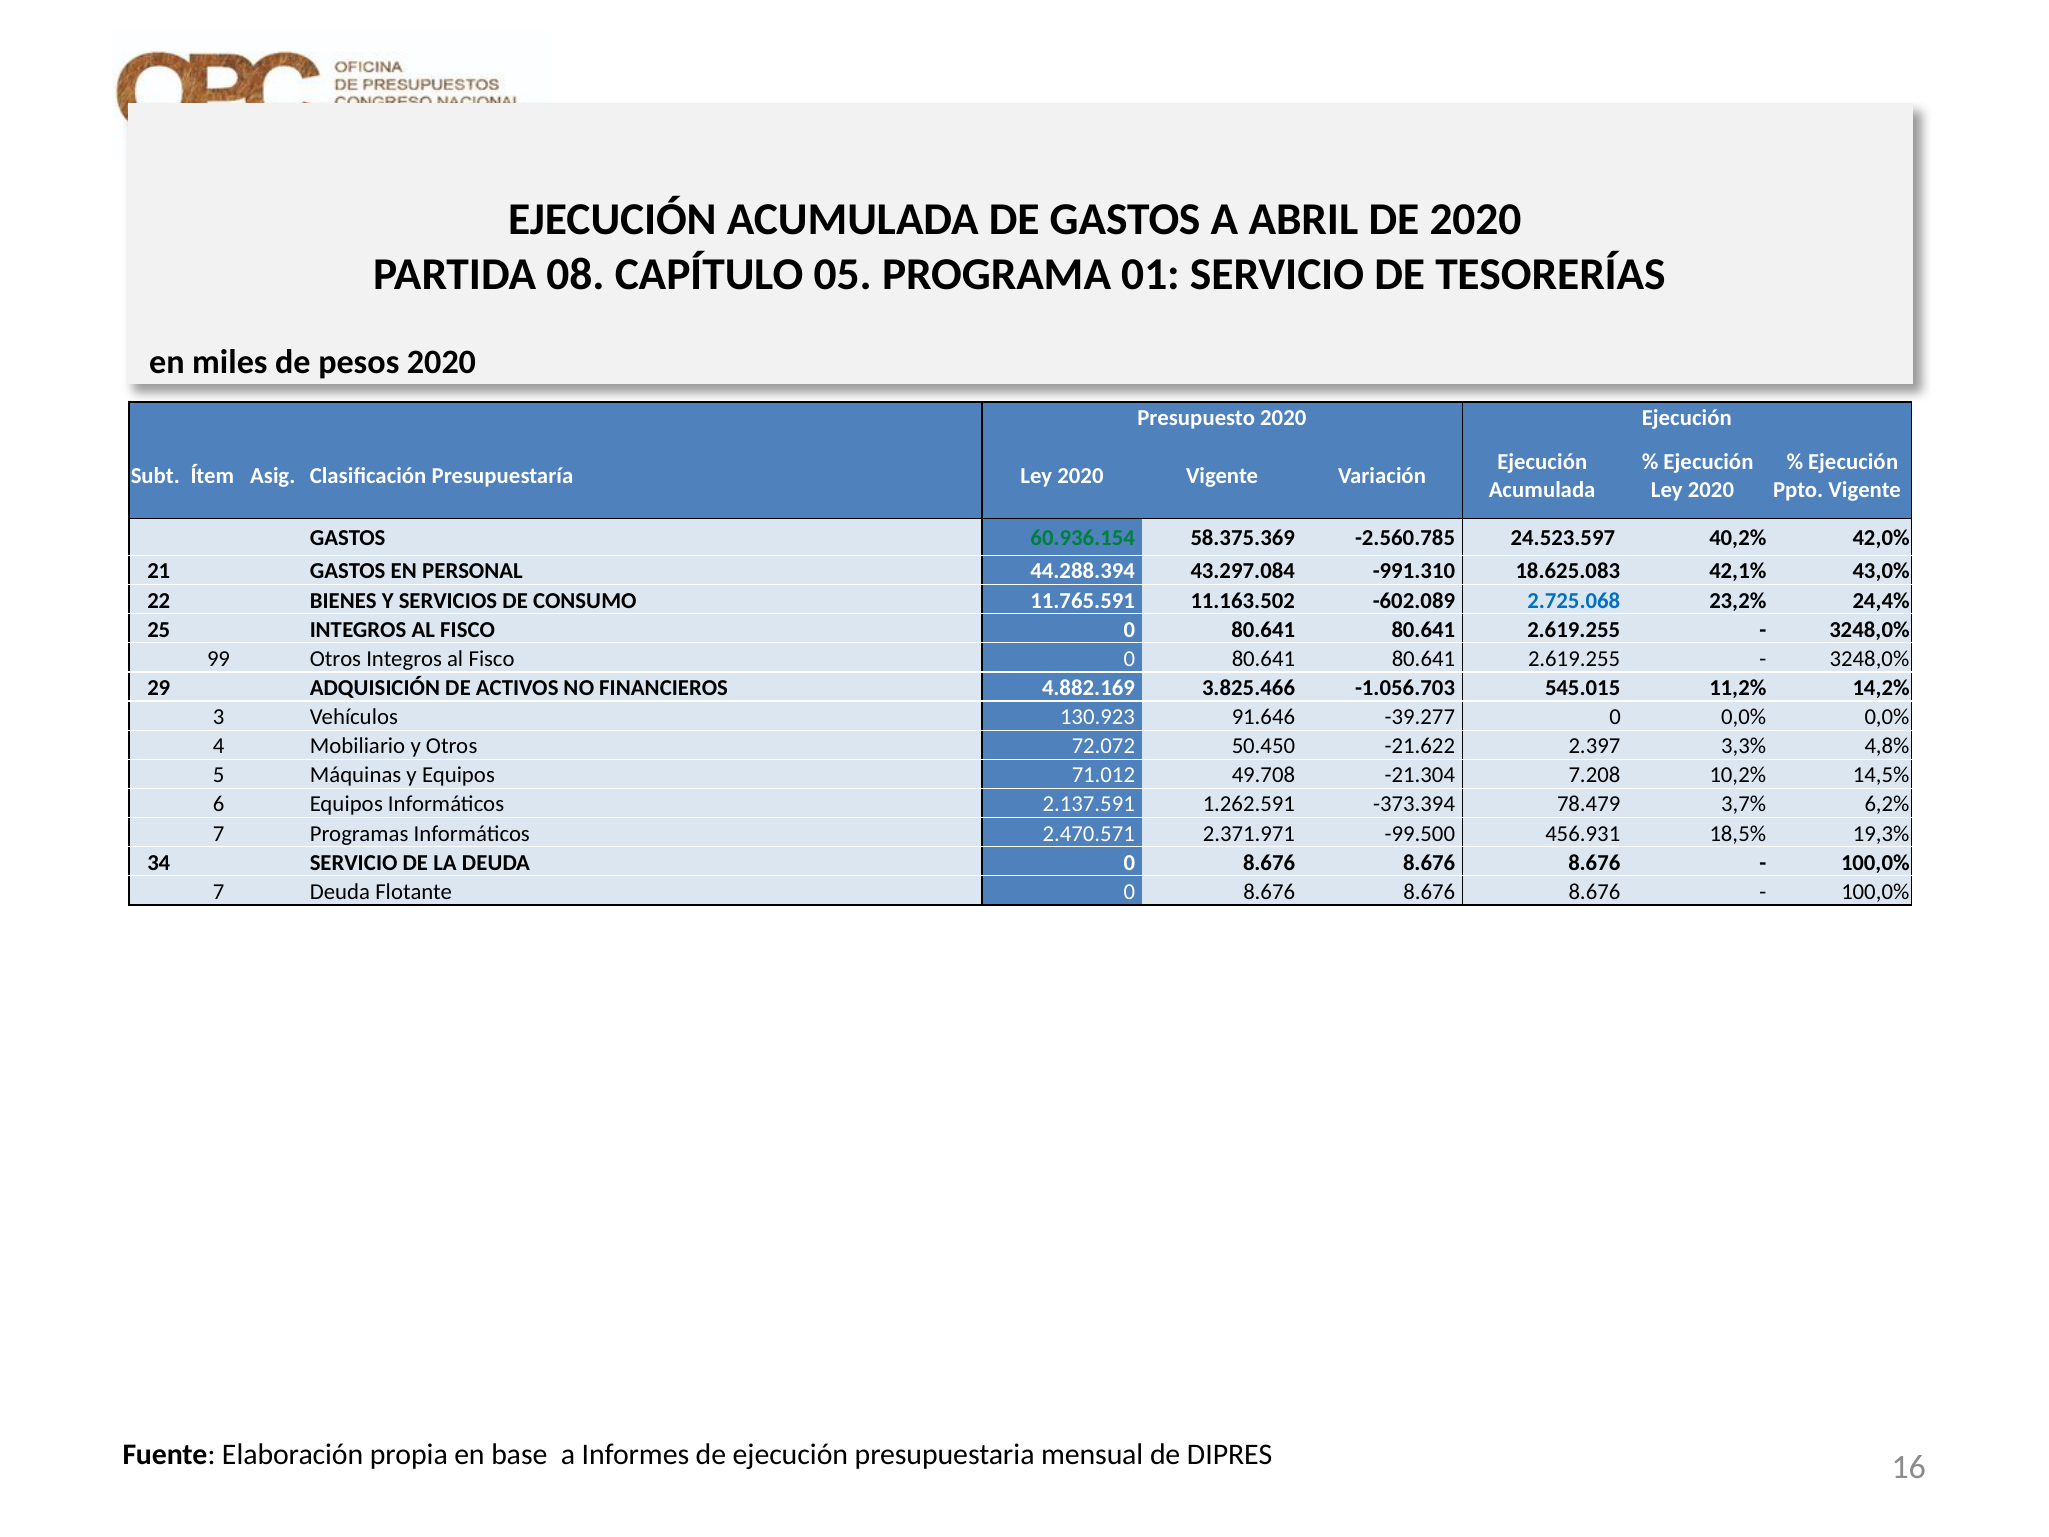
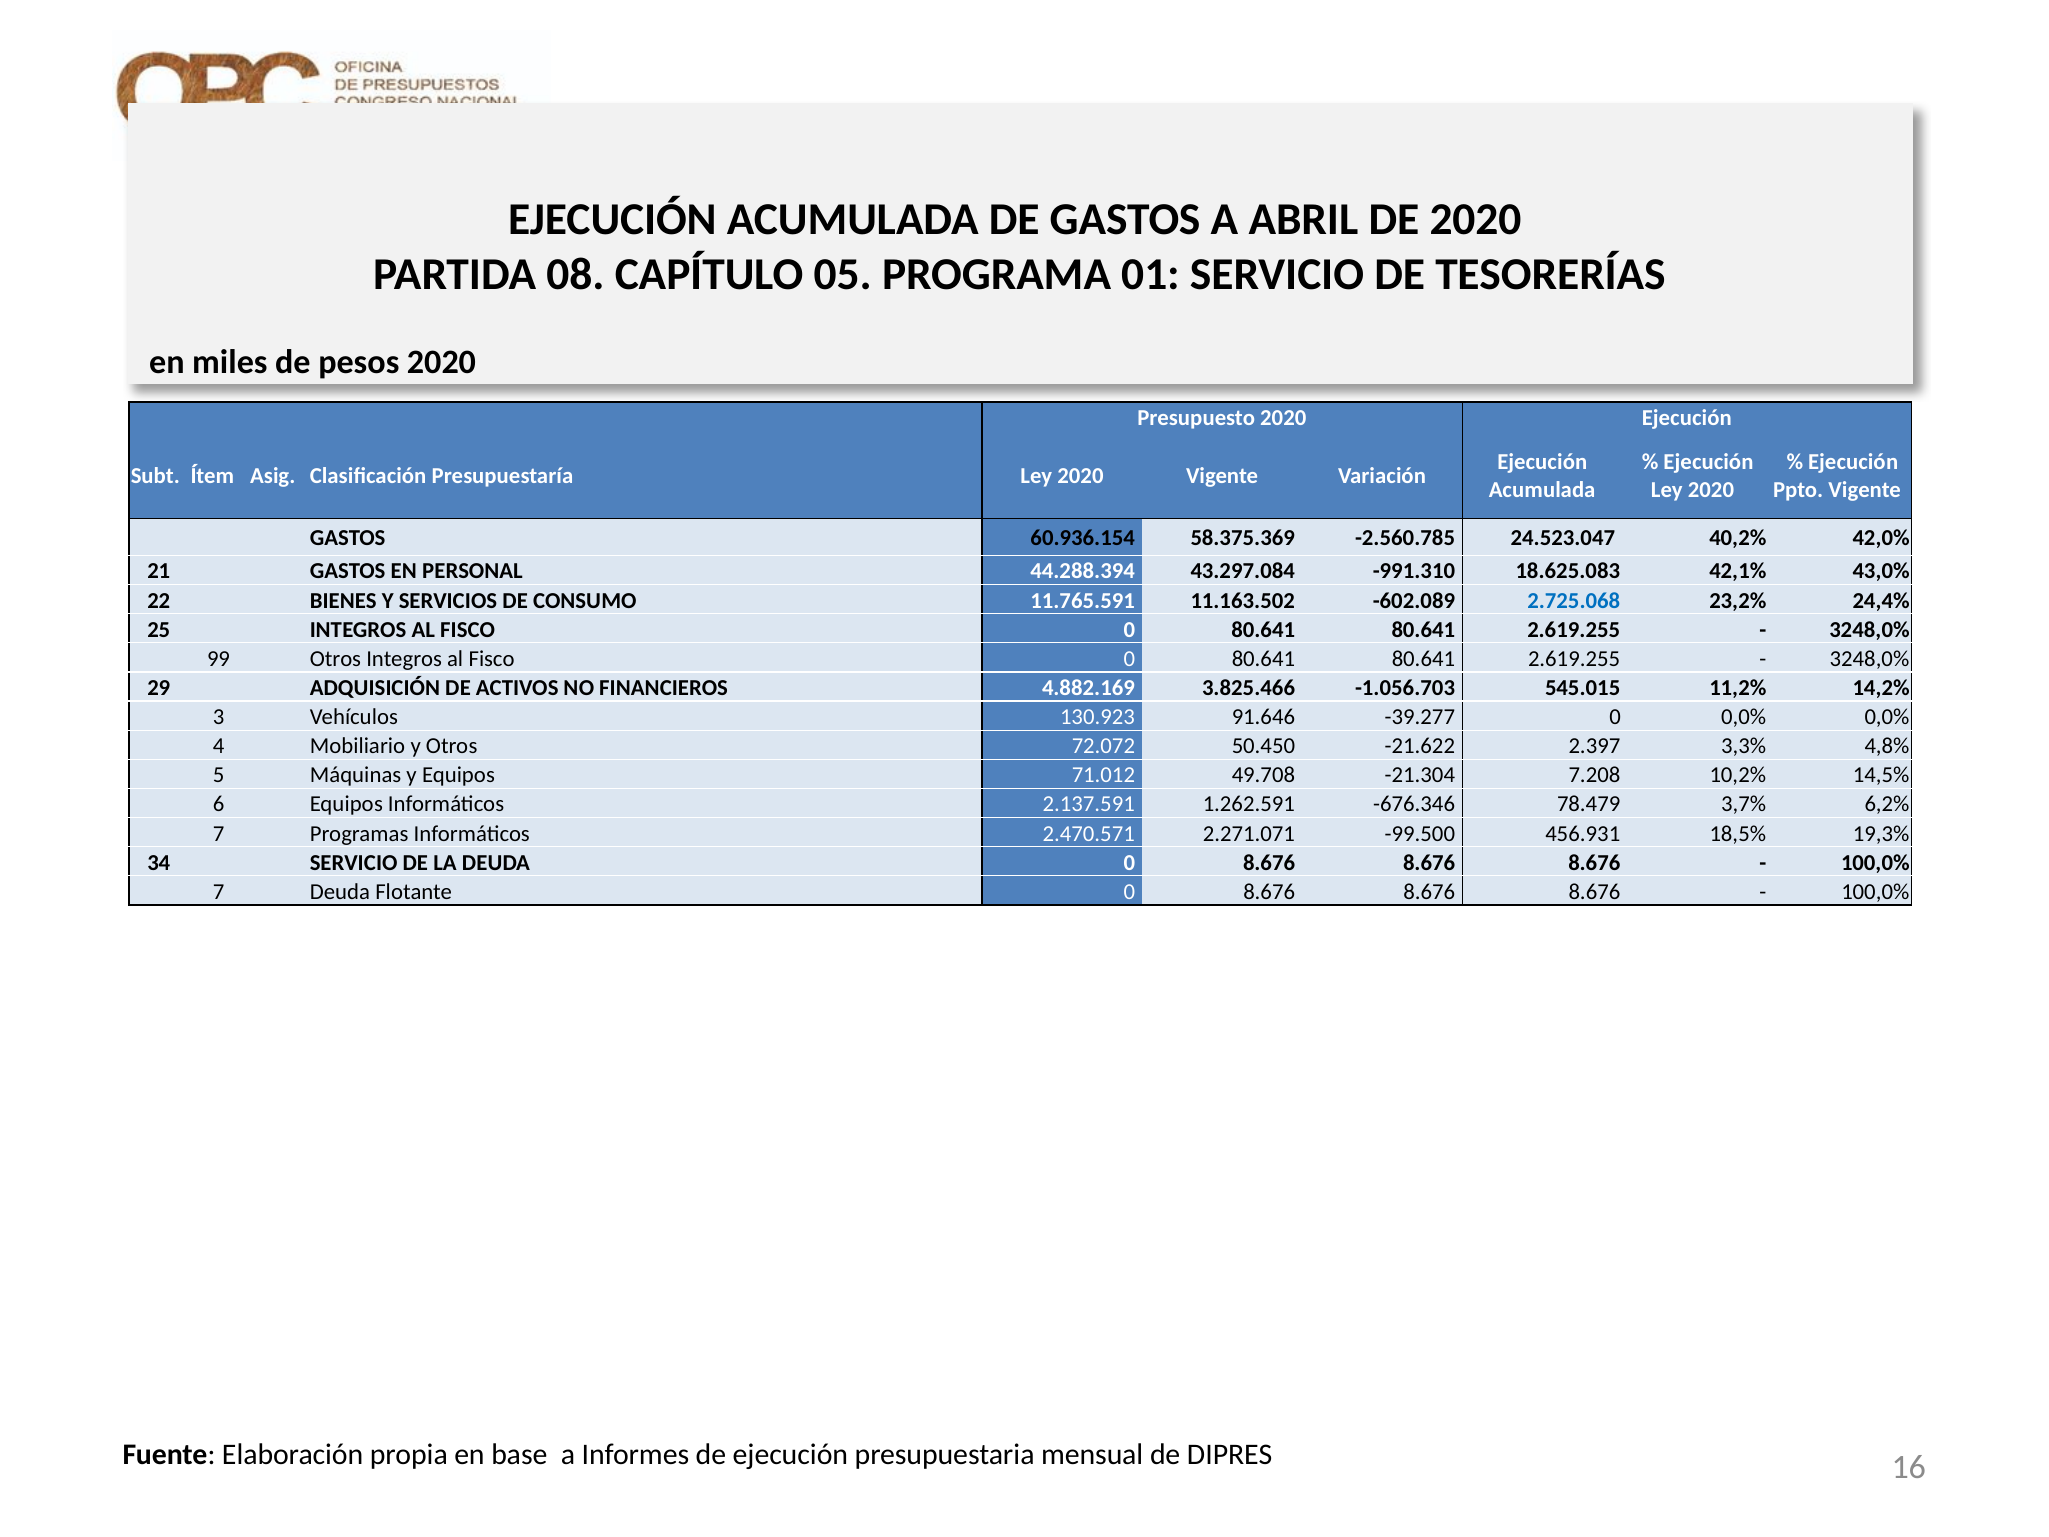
60.936.154 colour: green -> black (1083, 538)
24.523.597: 24.523.597 -> 24.523.047 (1563, 538)
-373.394: -373.394 -> -676.346 (1414, 804)
2.371.971: 2.371.971 -> 2.271.071 (1249, 833)
